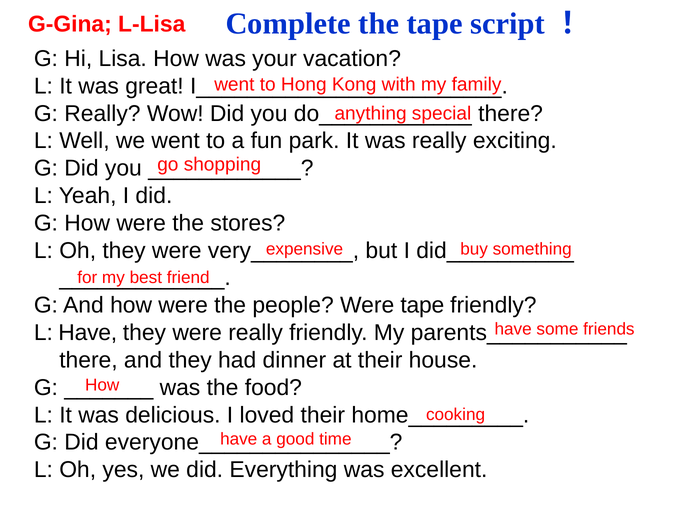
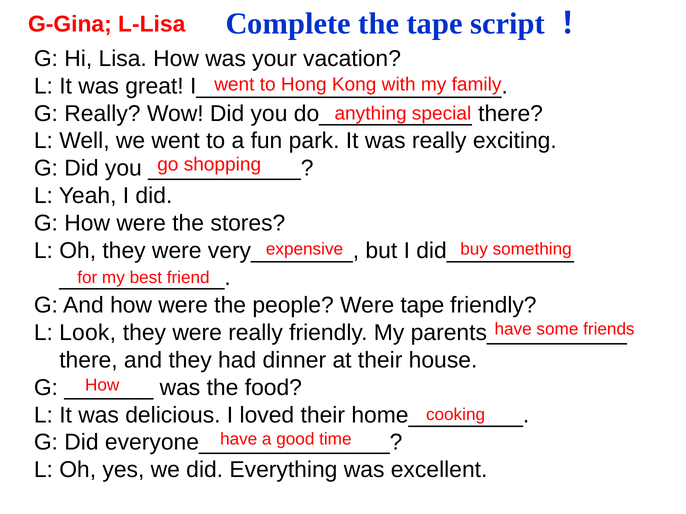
L Have: Have -> Look (88, 333)
